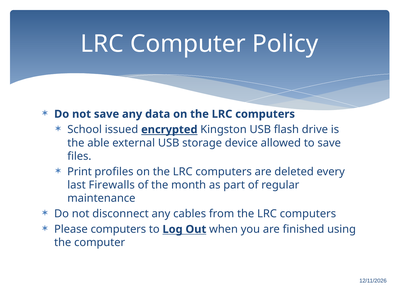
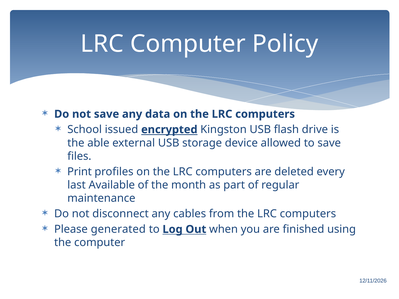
Firewalls: Firewalls -> Available (112, 185)
Please computers: computers -> generated (118, 229)
